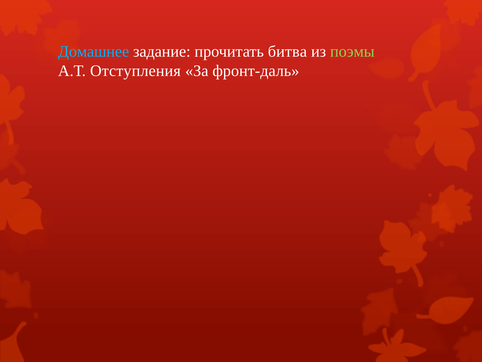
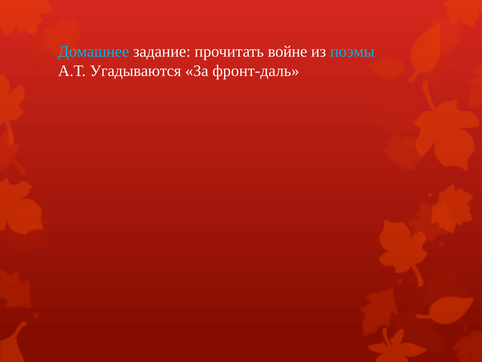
битва: битва -> войне (288, 51)
поэмы colour: light green -> light blue (352, 51)
Отступления: Отступления -> Угадываются (136, 71)
